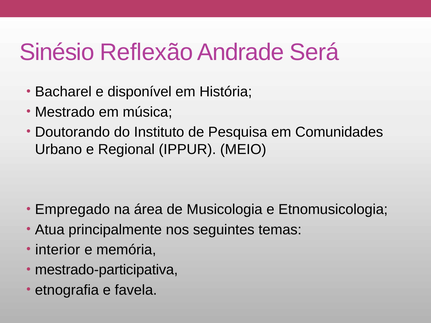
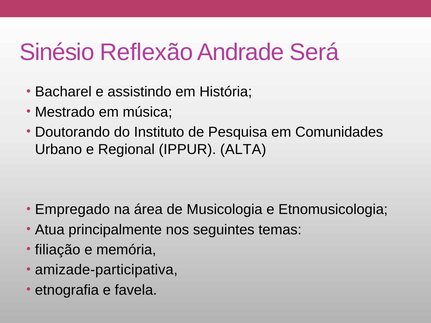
disponível: disponível -> assistindo (140, 92)
MEIO: MEIO -> ALTA (243, 149)
interior: interior -> filiação (58, 250)
mestrado-participativa: mestrado-participativa -> amizade-participativa (106, 270)
